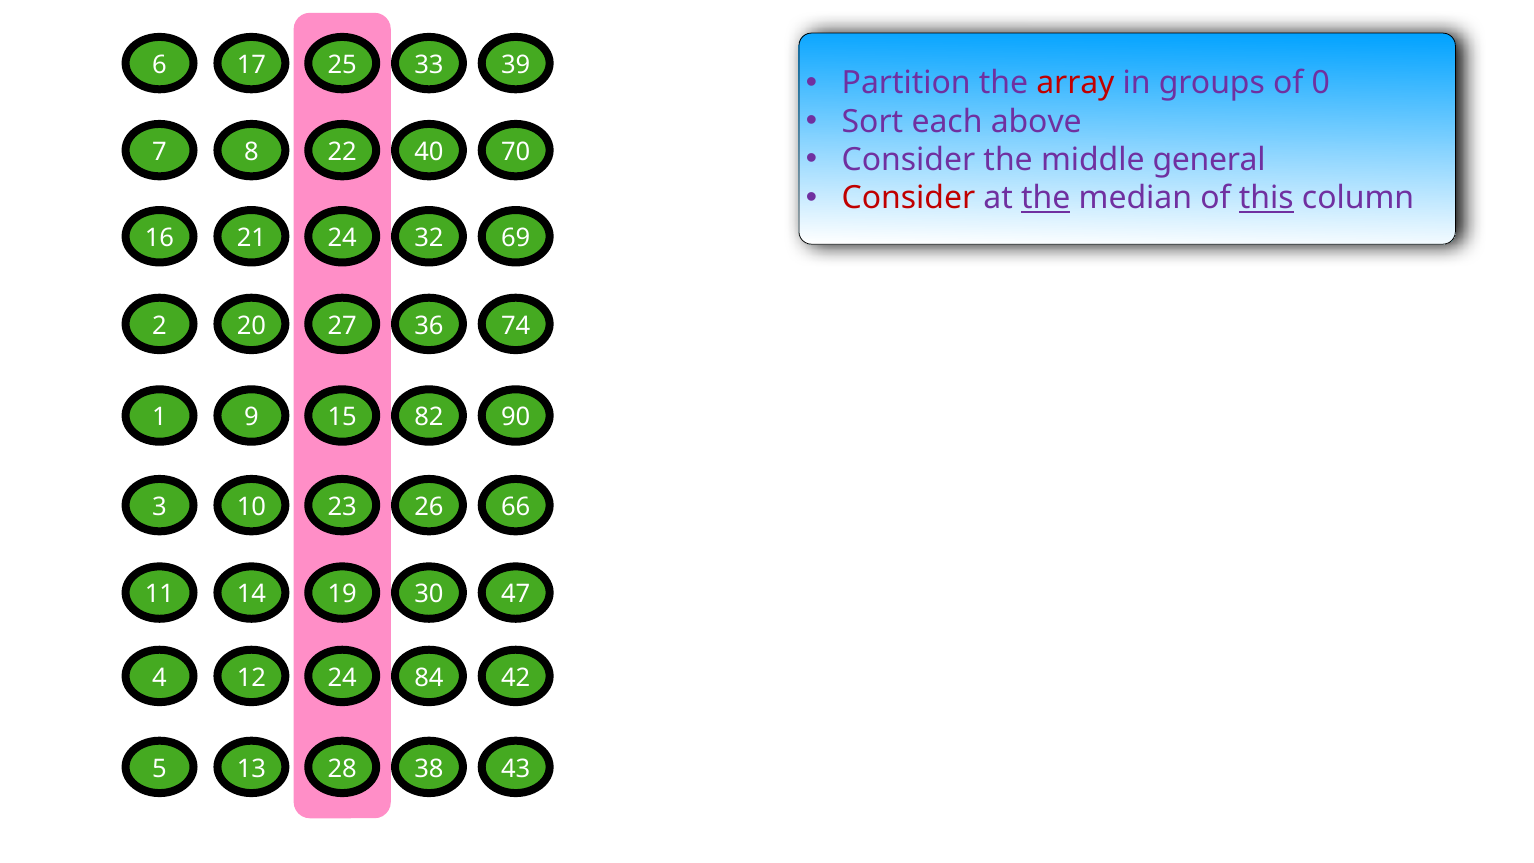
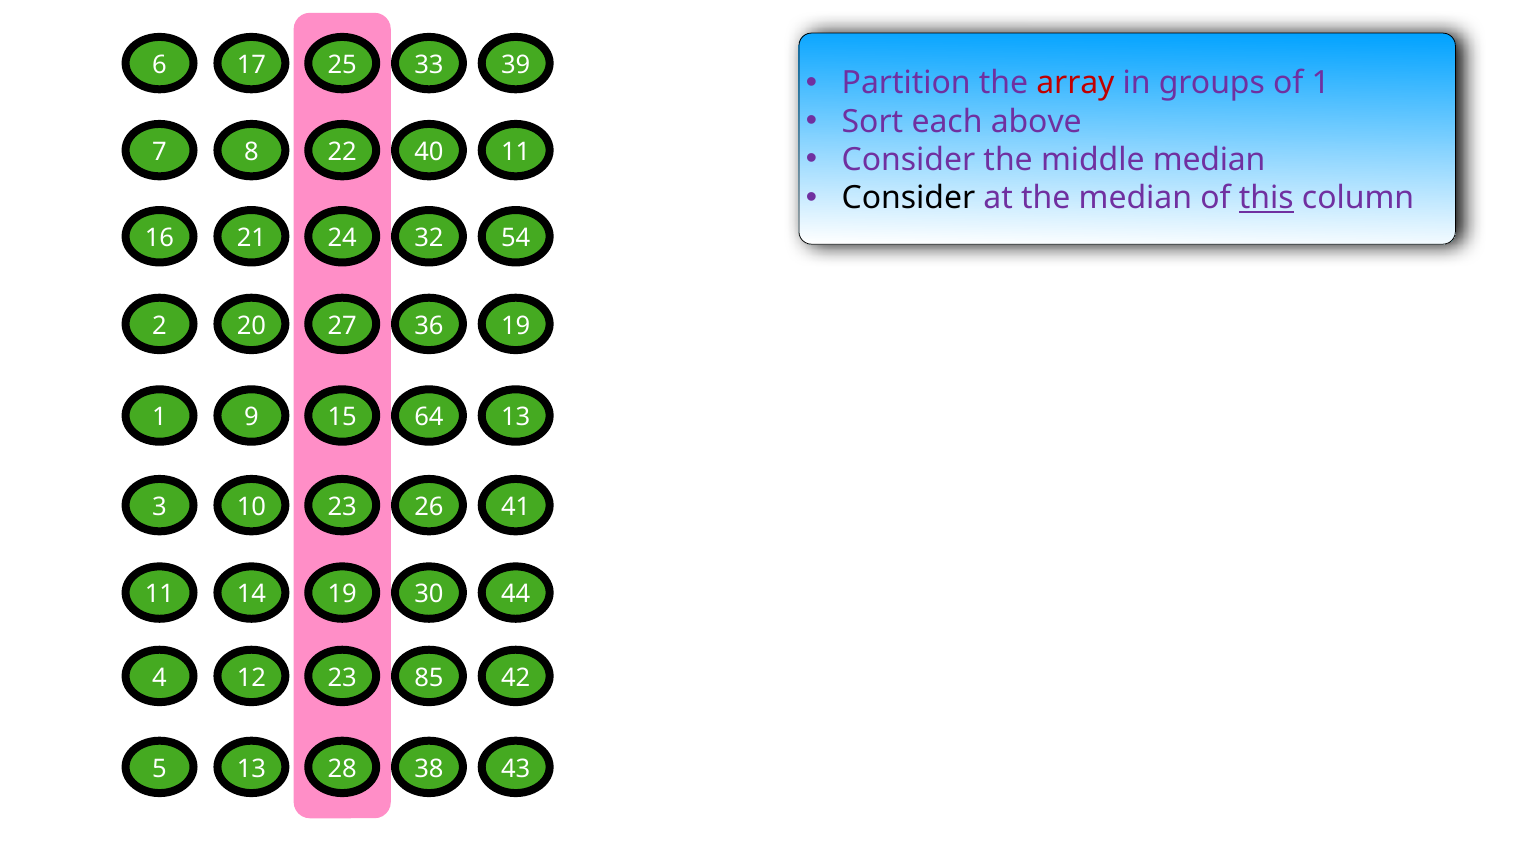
of 0: 0 -> 1 (1321, 83)
middle general: general -> median (1209, 160)
22 70: 70 -> 11 (516, 152)
Consider colour: red -> black (909, 198)
the underline: present -> none (1046, 198)
69: 69 -> 54 (516, 238)
2 74: 74 -> 19 (516, 326)
82: 82 -> 64 (429, 417)
15 90: 90 -> 13 (516, 417)
66: 66 -> 41 (516, 507)
47: 47 -> 44 (516, 594)
12 24: 24 -> 23 (342, 678)
84: 84 -> 85 (429, 678)
